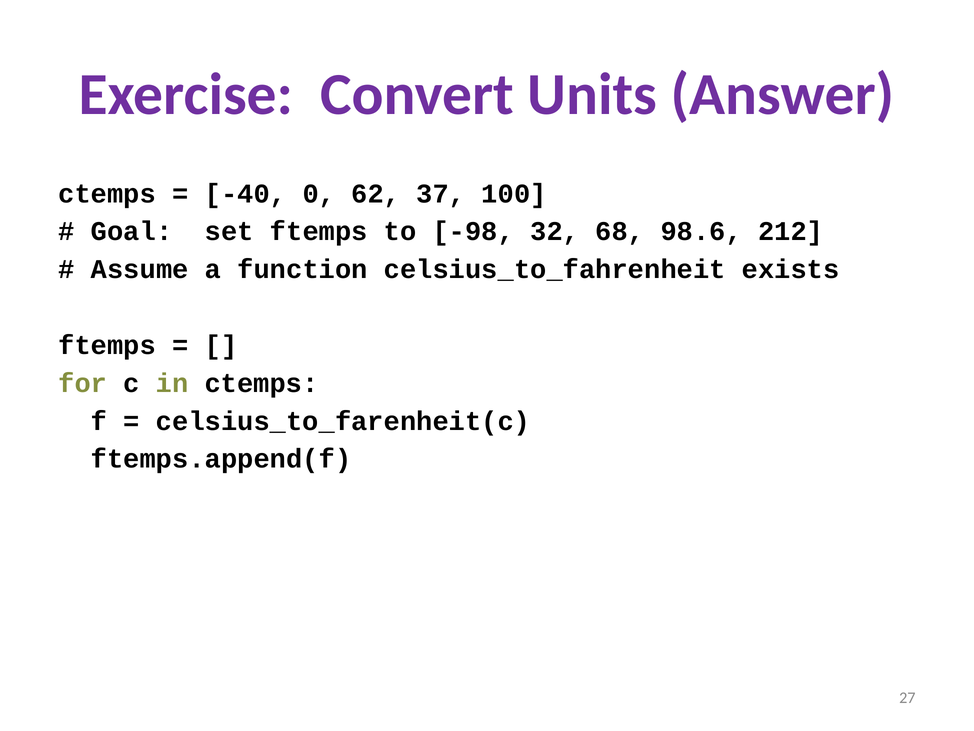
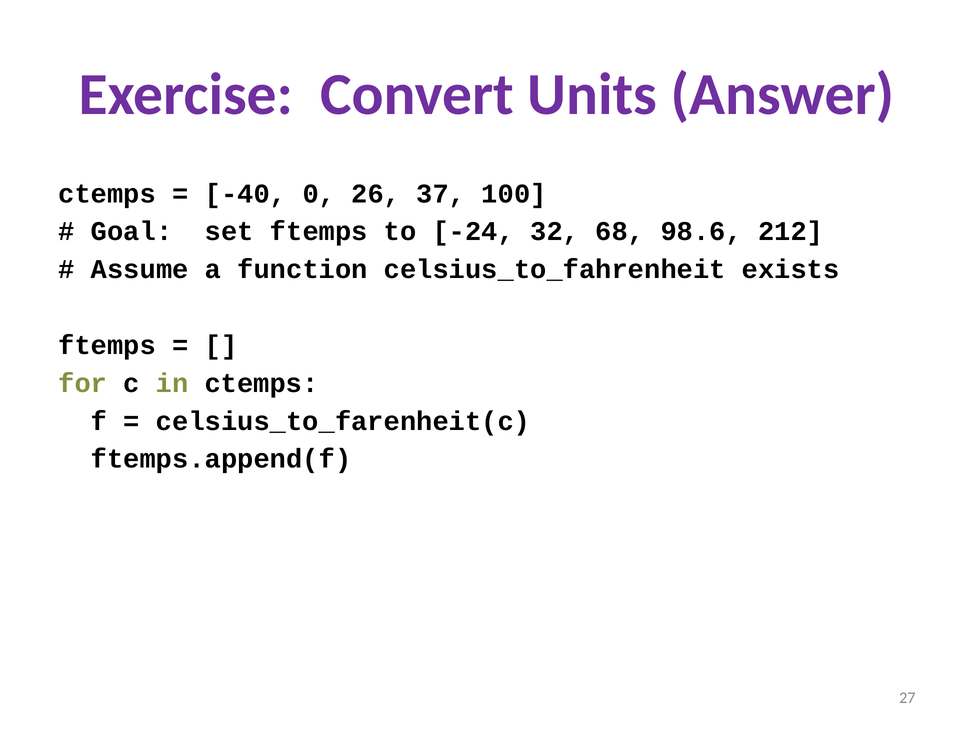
62: 62 -> 26 (376, 193)
-98: -98 -> -24 (473, 231)
